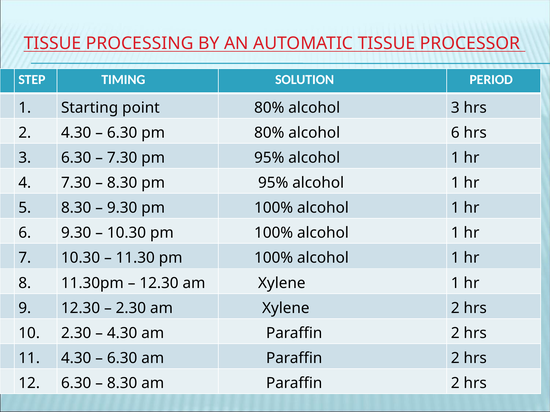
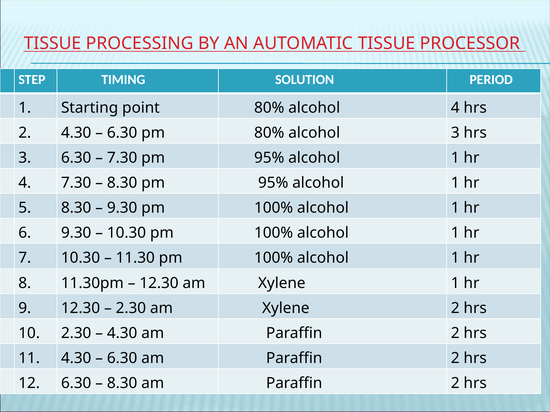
alcohol 3: 3 -> 4 (455, 108)
alcohol 6: 6 -> 3 (455, 133)
